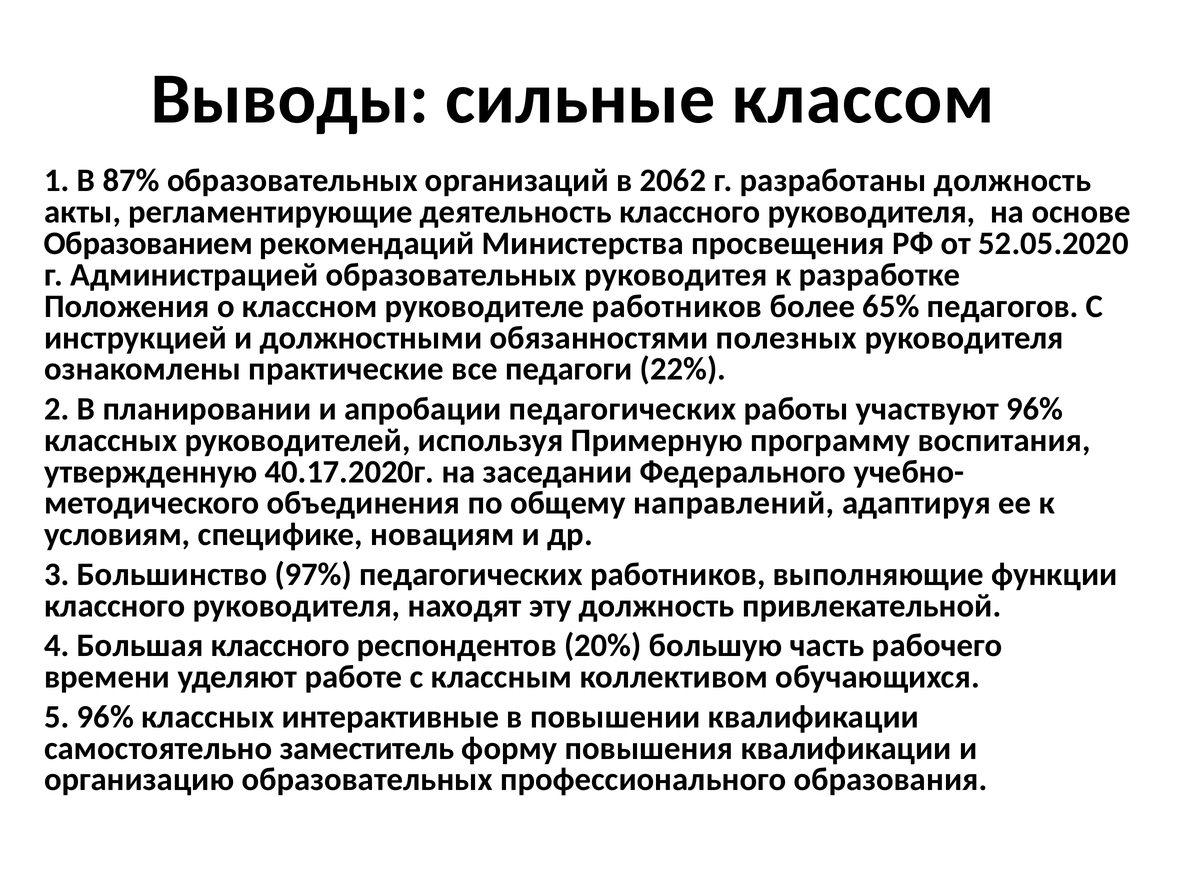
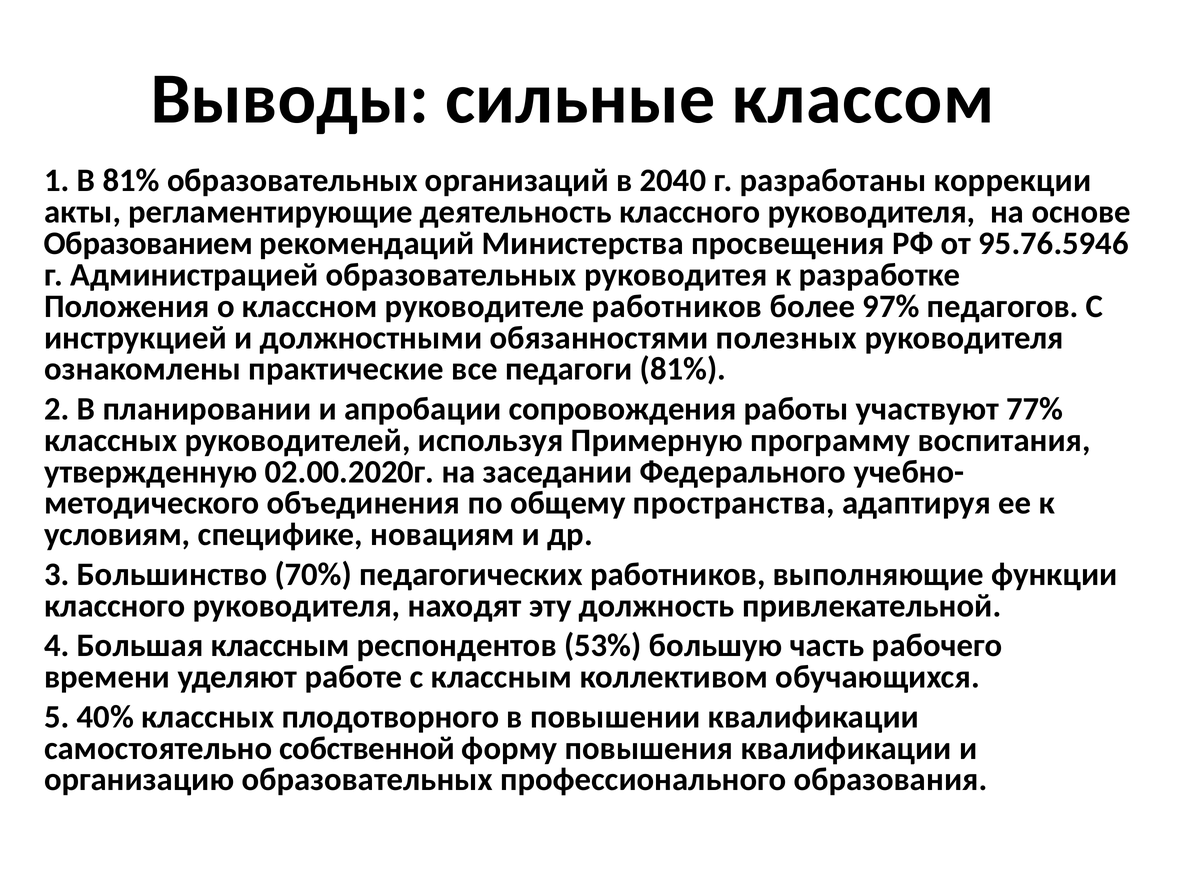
В 87%: 87% -> 81% (131, 181)
2062: 2062 -> 2040 (673, 181)
разработаны должность: должность -> коррекции (1013, 181)
52.05.2020: 52.05.2020 -> 95.76.5946 (1054, 243)
65%: 65% -> 97% (891, 306)
педагоги 22%: 22% -> 81% (683, 369)
апробации педагогических: педагогических -> сопровождения (623, 409)
участвуют 96%: 96% -> 77% (1035, 409)
40.17.2020г: 40.17.2020г -> 02.00.2020г (350, 472)
направлений: направлений -> пространства (734, 503)
97%: 97% -> 70% (313, 574)
Большая классного: классного -> классным (280, 645)
20%: 20% -> 53% (603, 645)
5 96%: 96% -> 40% (105, 717)
интерактивные: интерактивные -> плодотворного (390, 717)
заместитель: заместитель -> собственной (367, 748)
